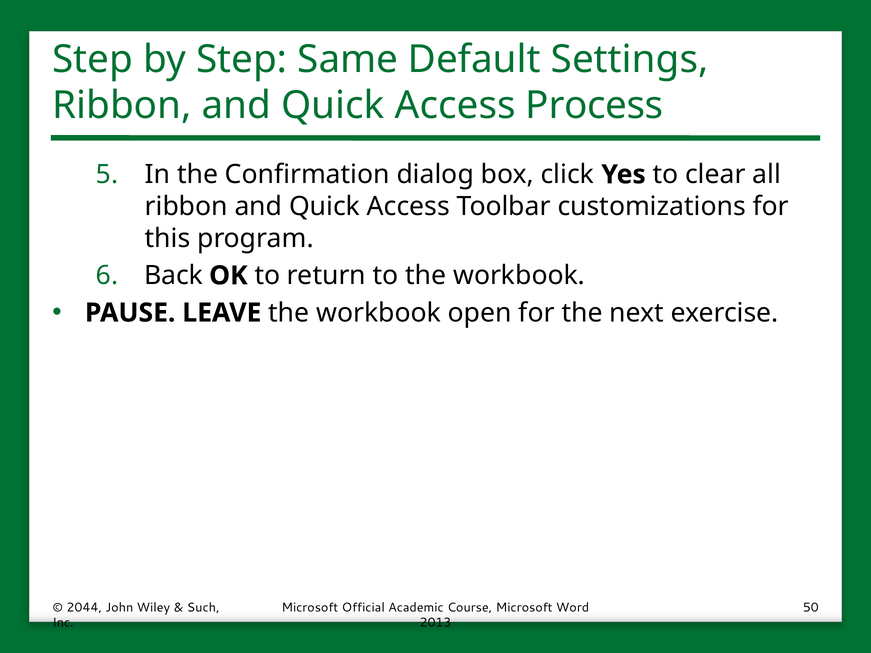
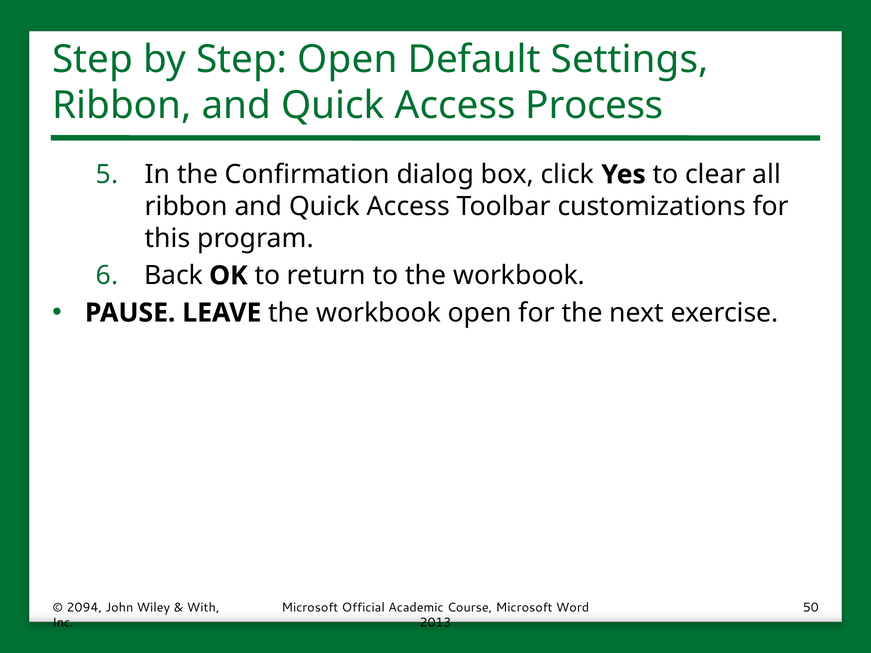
Step Same: Same -> Open (348, 59)
2044: 2044 -> 2094 (84, 608)
Such: Such -> With (203, 608)
